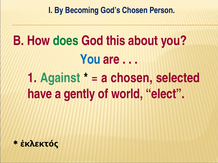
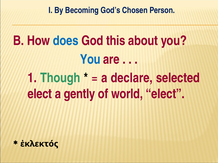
does colour: green -> blue (66, 41)
Against: Against -> Though (60, 78)
a chosen: chosen -> declare (132, 78)
have: have -> elect (40, 94)
